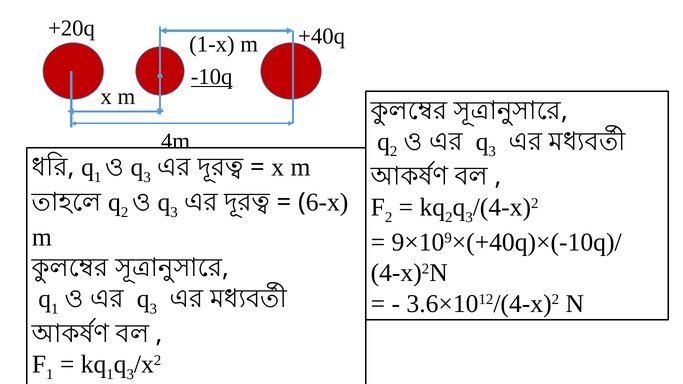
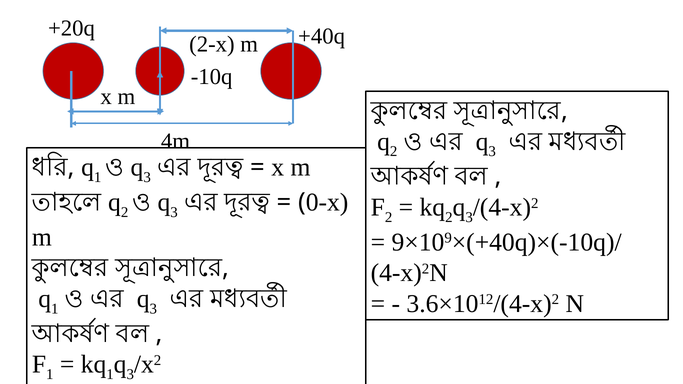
1-x: 1-x -> 2-x (212, 44)
-10q underline: present -> none (212, 77)
6-x: 6-x -> 0-x (327, 202)
